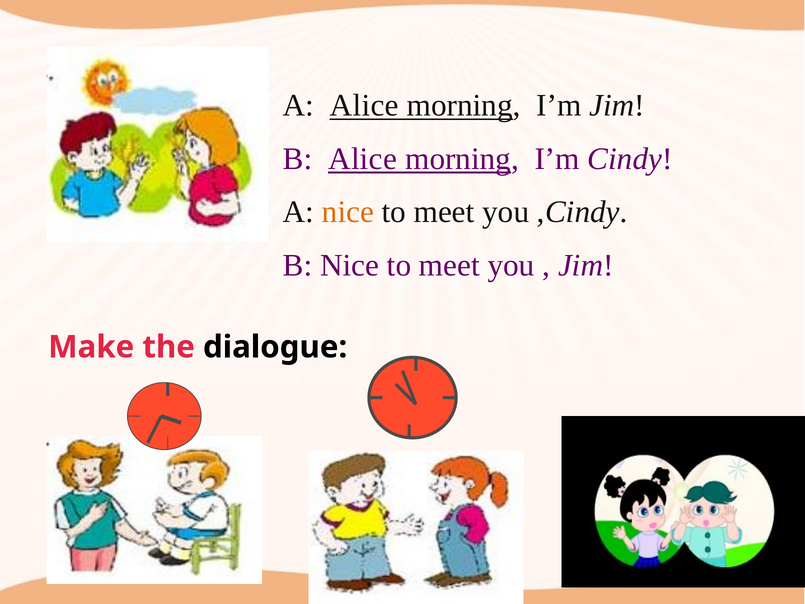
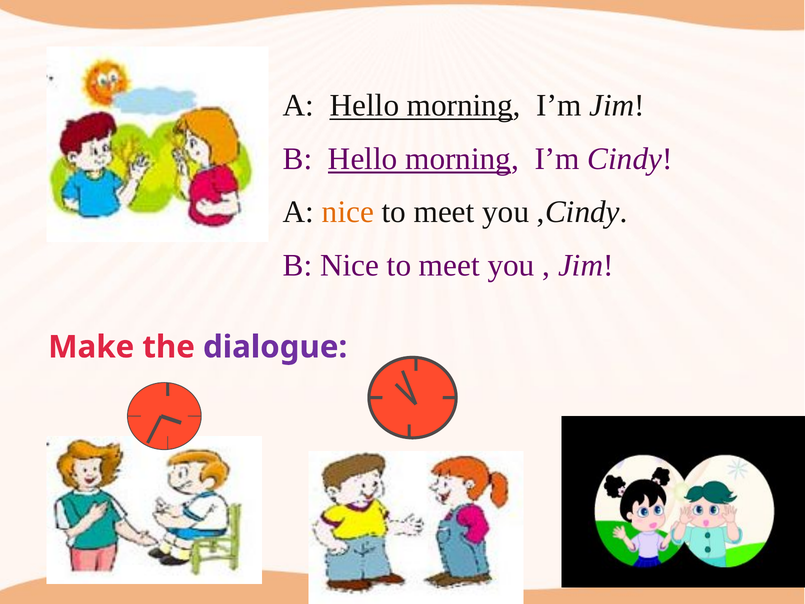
A Alice: Alice -> Hello (364, 105)
B Alice: Alice -> Hello (363, 159)
dialogue colour: black -> purple (275, 347)
